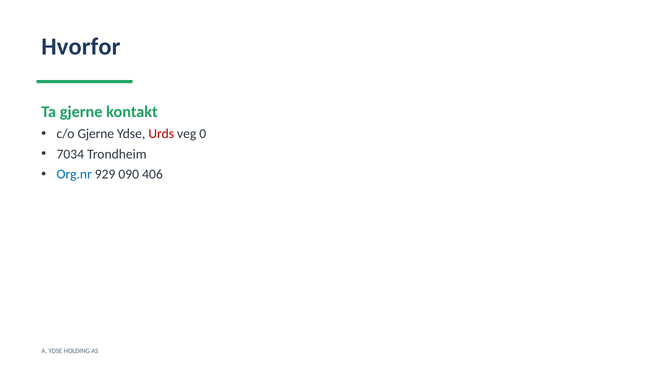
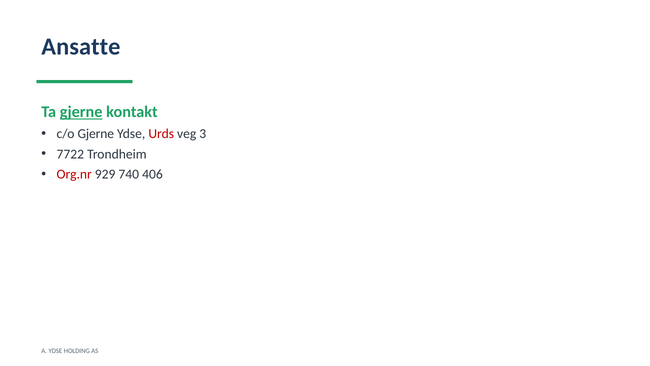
Hvorfor: Hvorfor -> Ansatte (81, 46)
gjerne underline: none -> present (81, 112)
0: 0 -> 3 (203, 134)
7034: 7034 -> 7722 (70, 154)
Org.nr colour: blue -> red (74, 174)
090: 090 -> 740 (129, 174)
